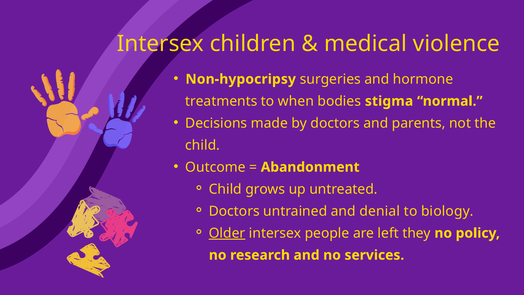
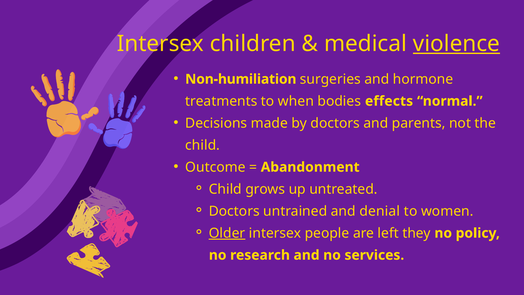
violence underline: none -> present (456, 44)
Non-hypocripsy: Non-hypocripsy -> Non-humiliation (241, 79)
stigma: stigma -> effects (389, 101)
biology: biology -> women (447, 211)
